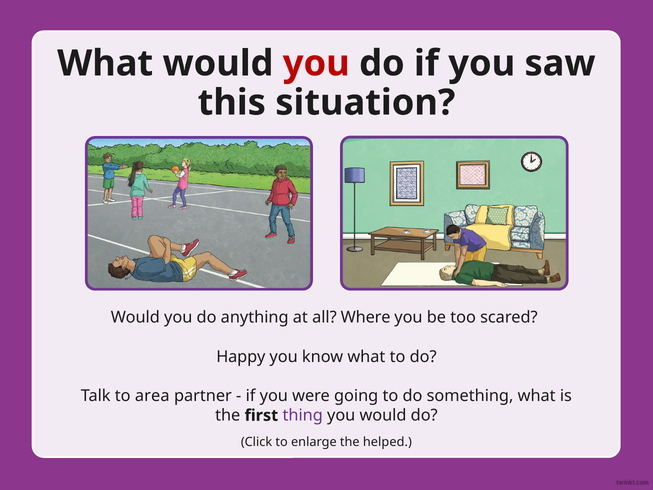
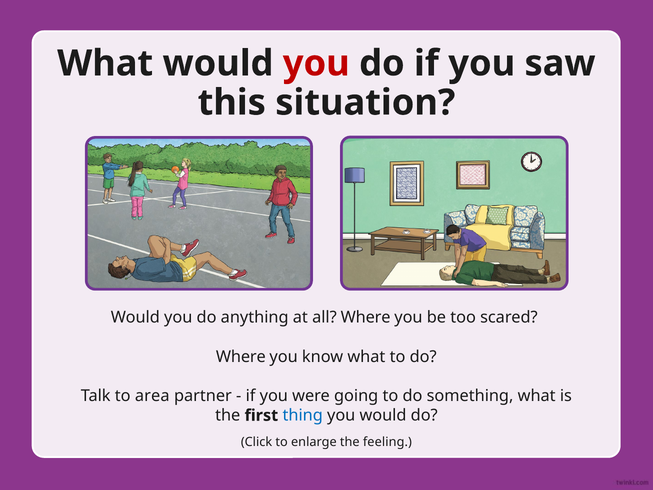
Happy: Happy -> Where (241, 356)
thing colour: purple -> blue (303, 415)
helped: helped -> feeling (387, 442)
